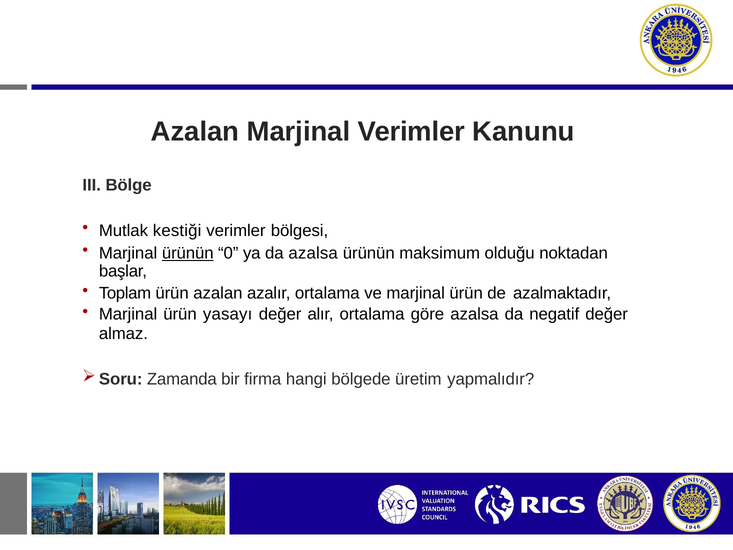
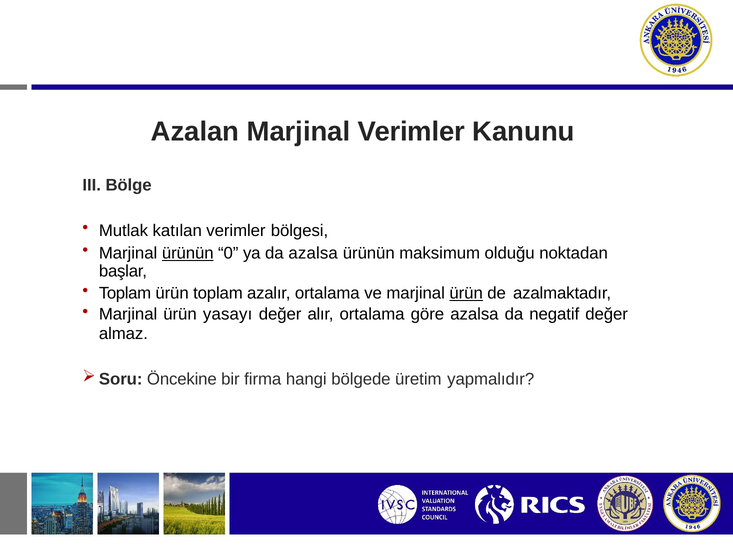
kestiği: kestiği -> katılan (177, 231)
ürün azalan: azalan -> toplam (218, 293)
ürün underline: none -> present (466, 293)
Zamanda: Zamanda -> Öncekine (182, 379)
